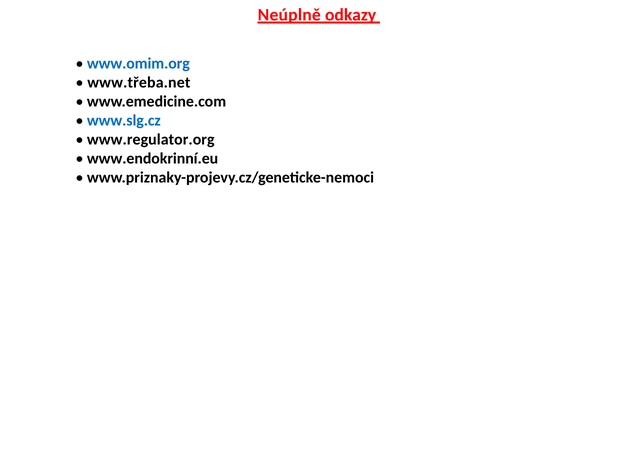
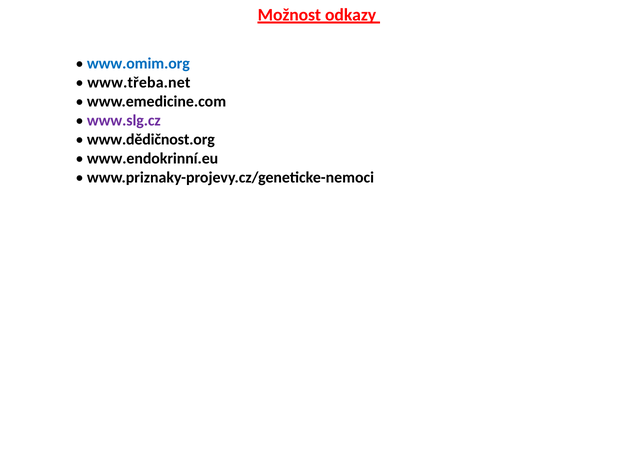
Neúplně: Neúplně -> Možnost (289, 15)
www.slg.cz colour: blue -> purple (124, 120)
www.regulator.org: www.regulator.org -> www.dědičnost.org (151, 139)
